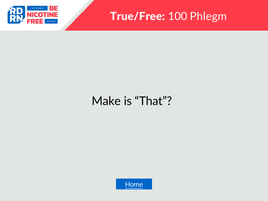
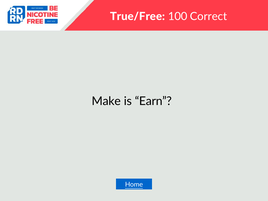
Phlegm: Phlegm -> Correct (208, 16)
That: That -> Earn (153, 101)
